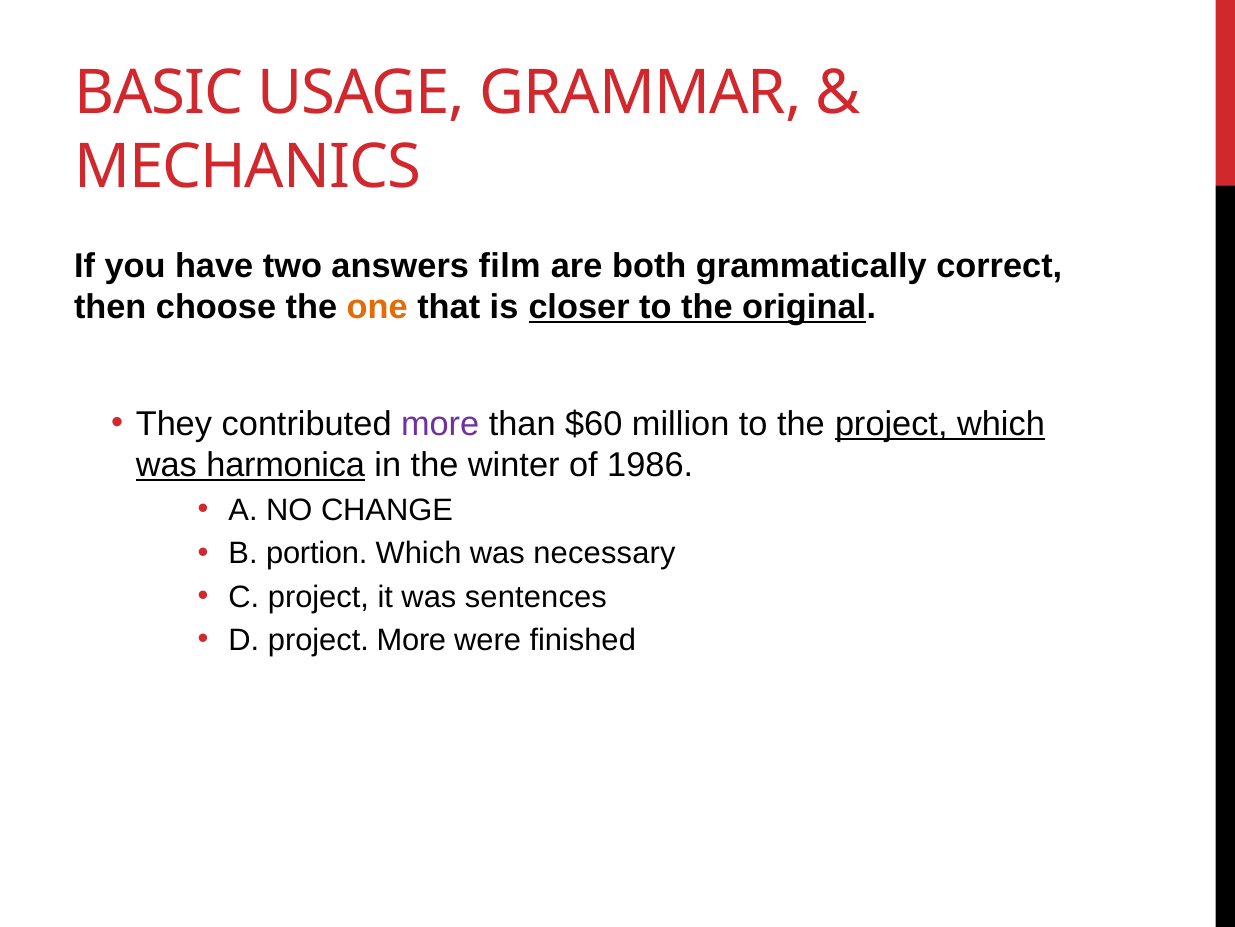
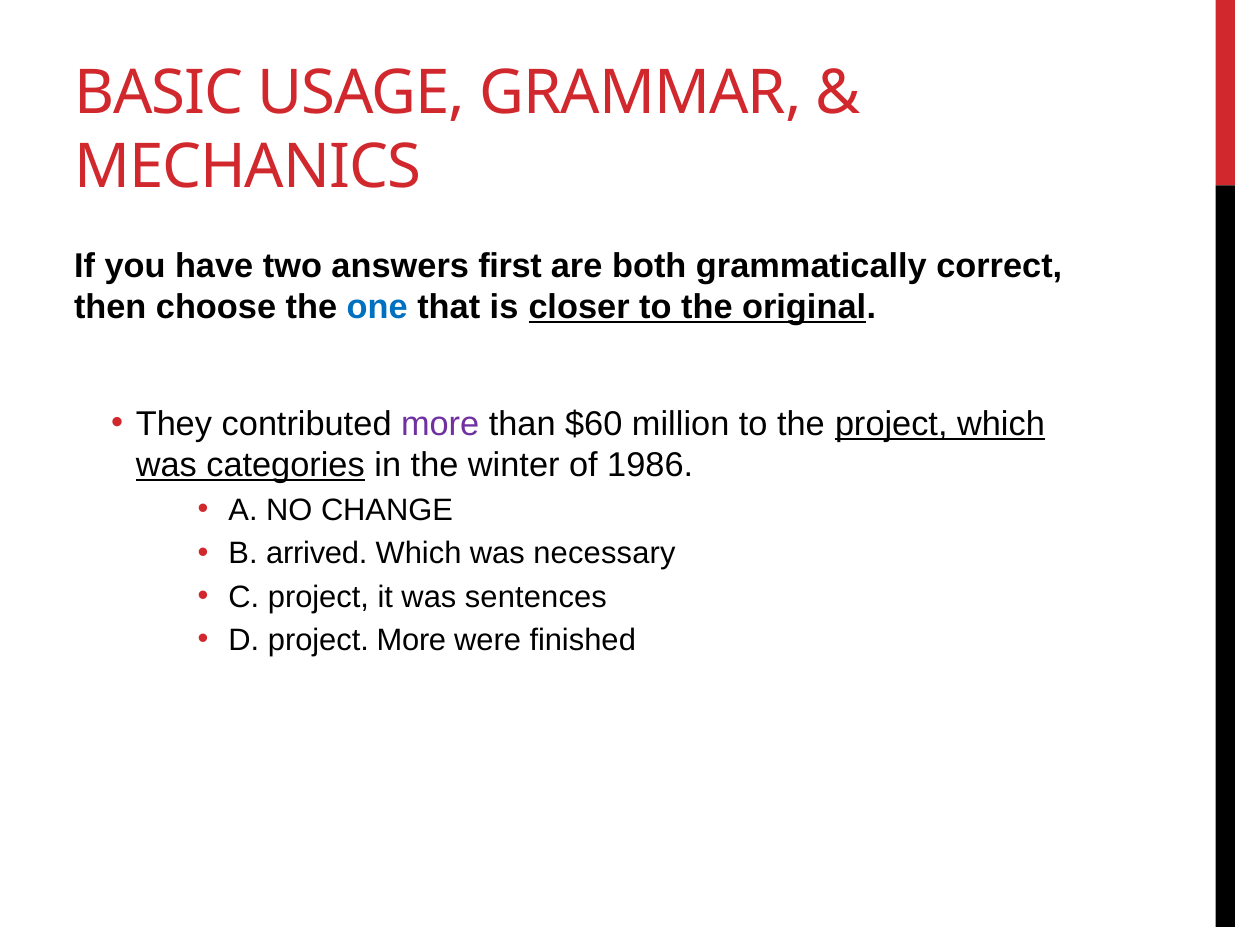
film: film -> first (510, 266)
one colour: orange -> blue (377, 307)
harmonica: harmonica -> categories (286, 465)
portion: portion -> arrived (317, 553)
